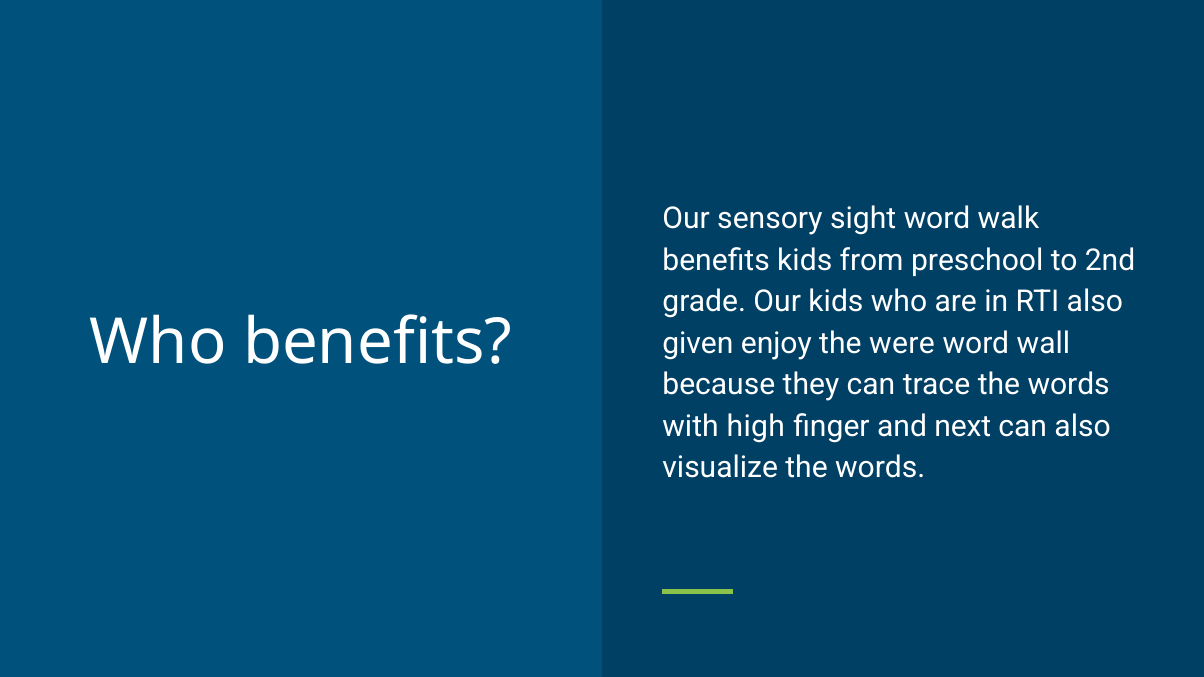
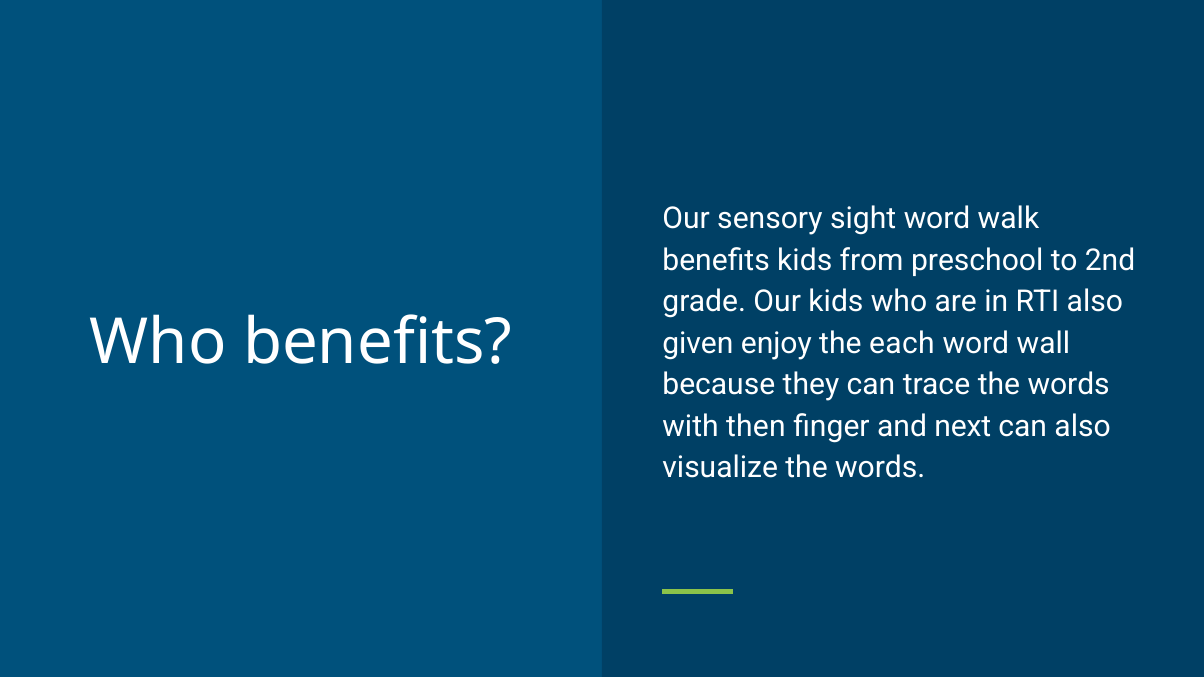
were: were -> each (902, 343)
high: high -> then (756, 426)
